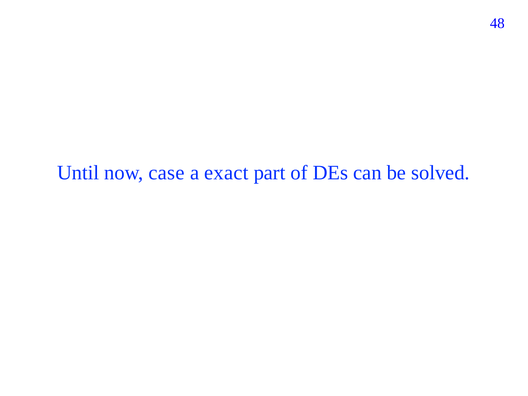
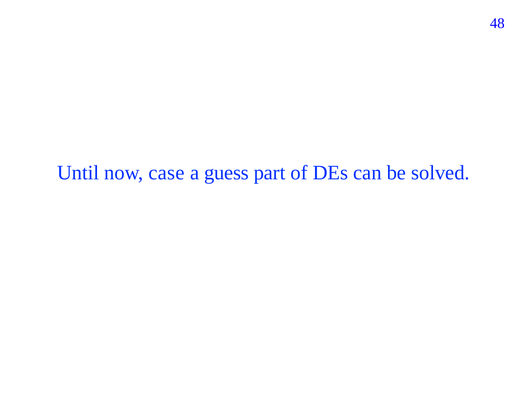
exact: exact -> guess (227, 173)
